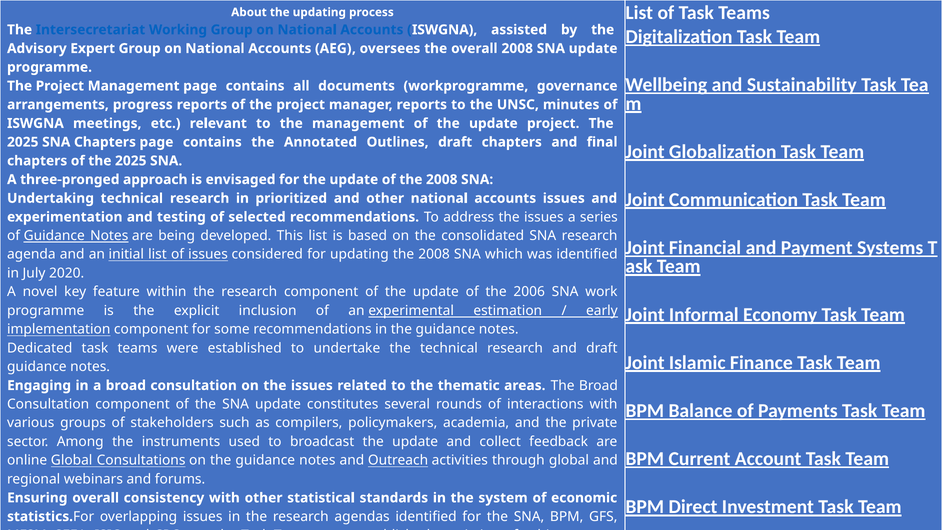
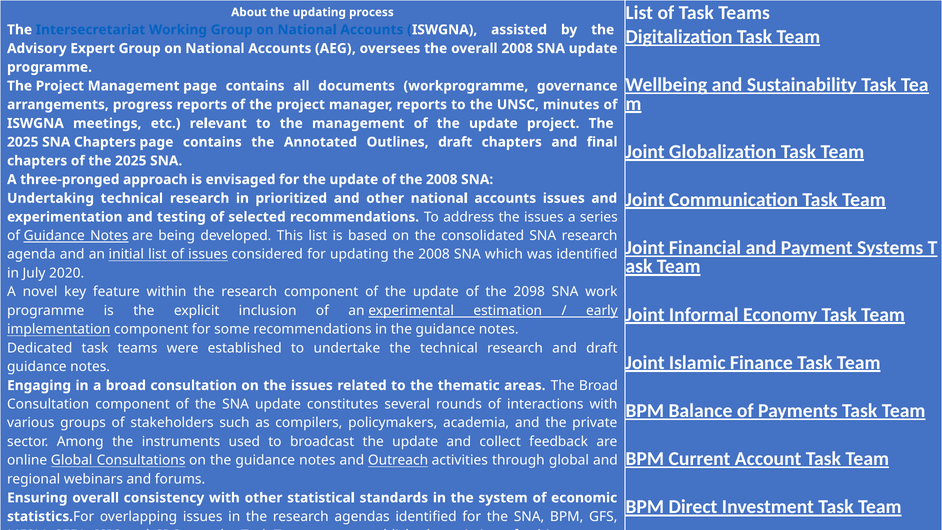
2006: 2006 -> 2098 (529, 292)
